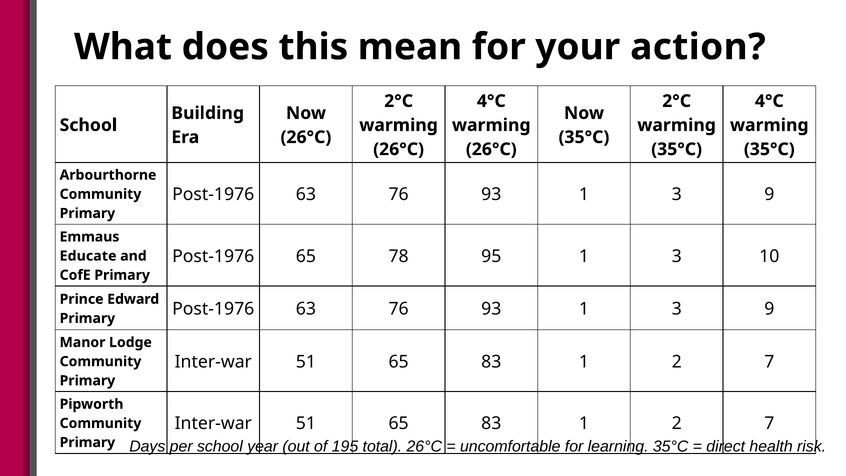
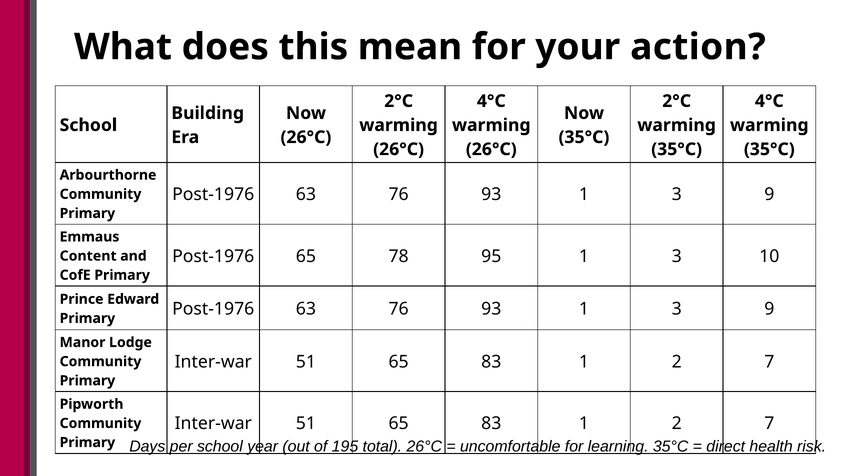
Educate: Educate -> Content (88, 256)
